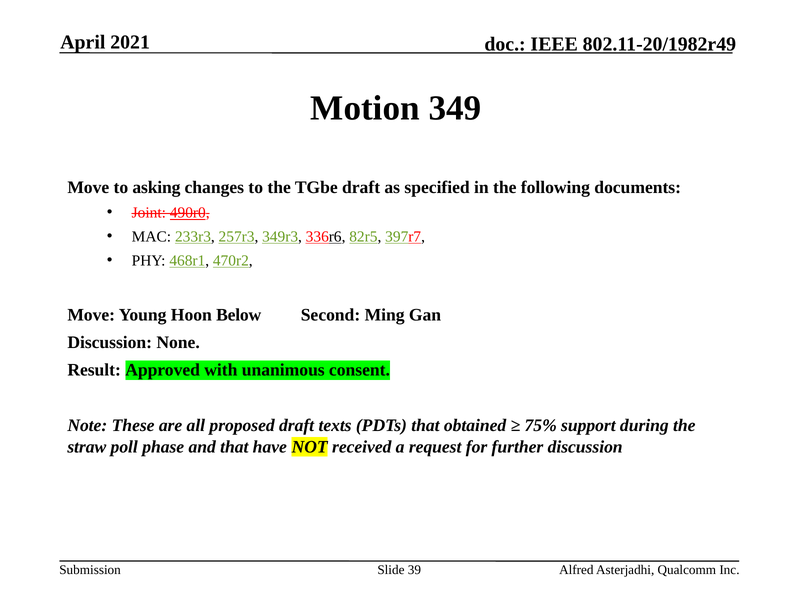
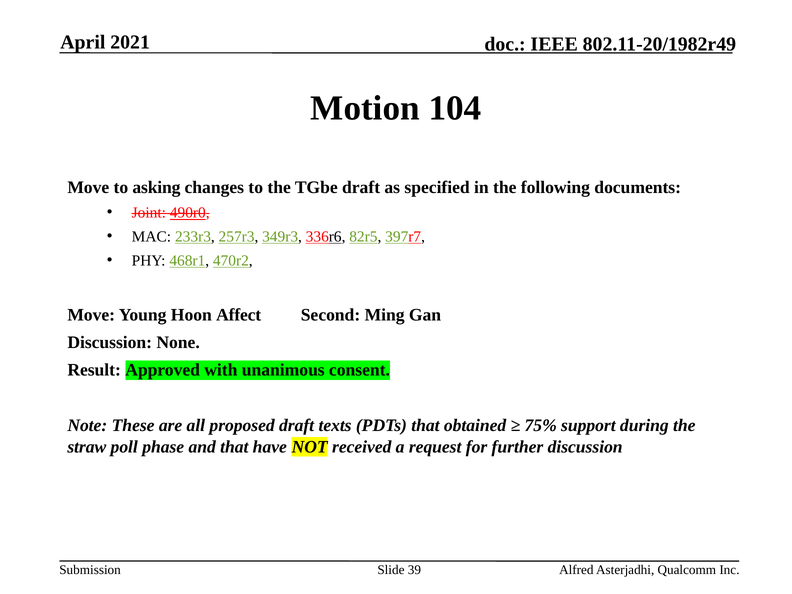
349: 349 -> 104 (455, 108)
Below: Below -> Affect (239, 315)
